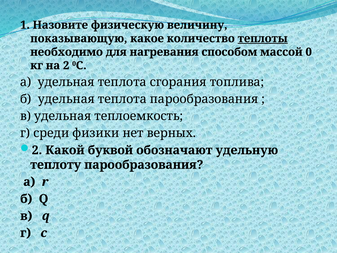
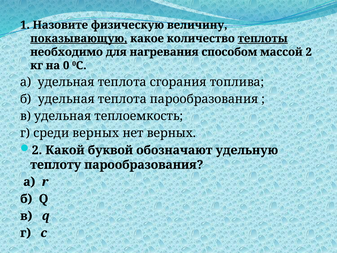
показывающую underline: none -> present (79, 38)
массой 0: 0 -> 2 (309, 52)
на 2: 2 -> 0 (66, 65)
среди физики: физики -> верных (96, 133)
